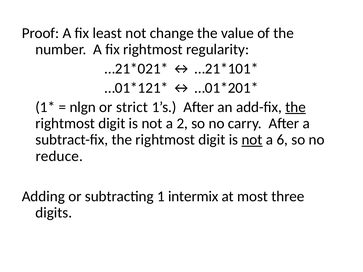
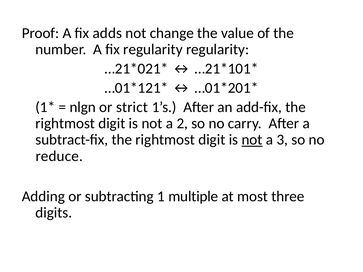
least: least -> adds (107, 33)
fix rightmost: rightmost -> regularity (153, 49)
the underline: present -> none (296, 107)
6: 6 -> 3 (282, 140)
intermix: intermix -> multiple (193, 196)
